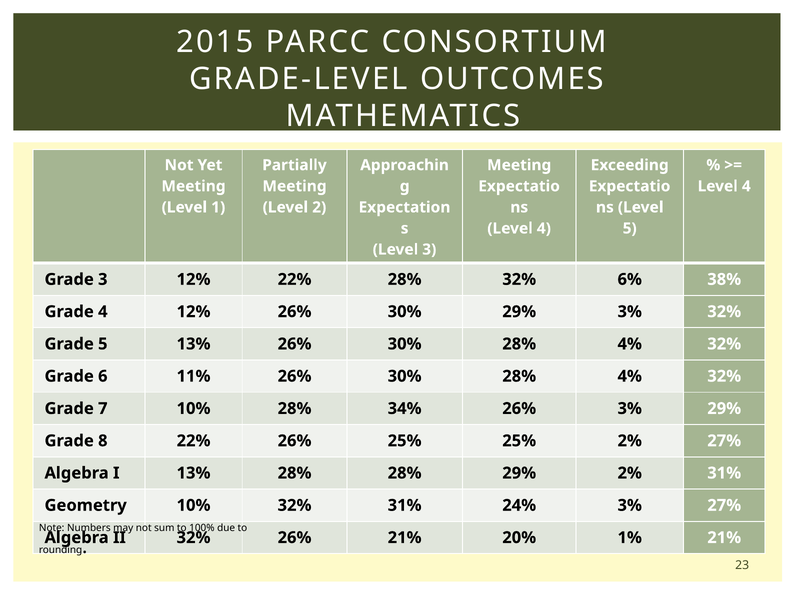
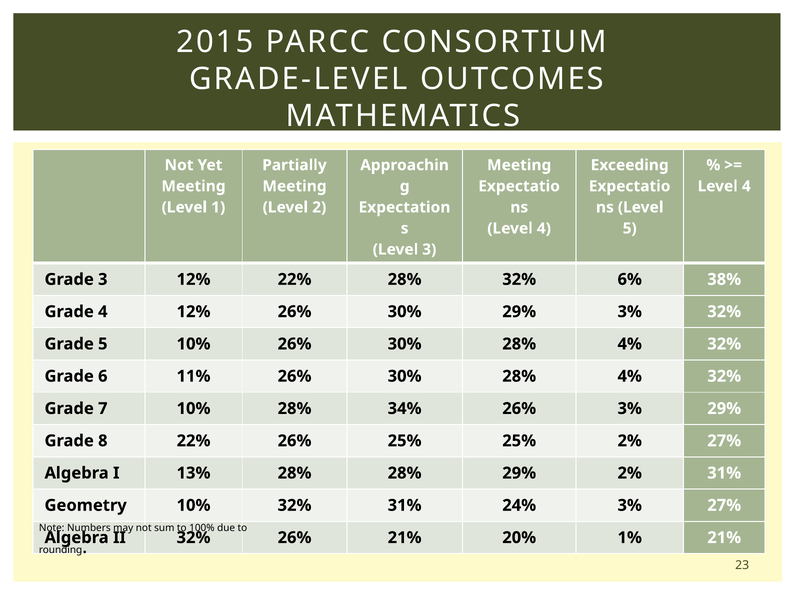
5 13%: 13% -> 10% (194, 344)
